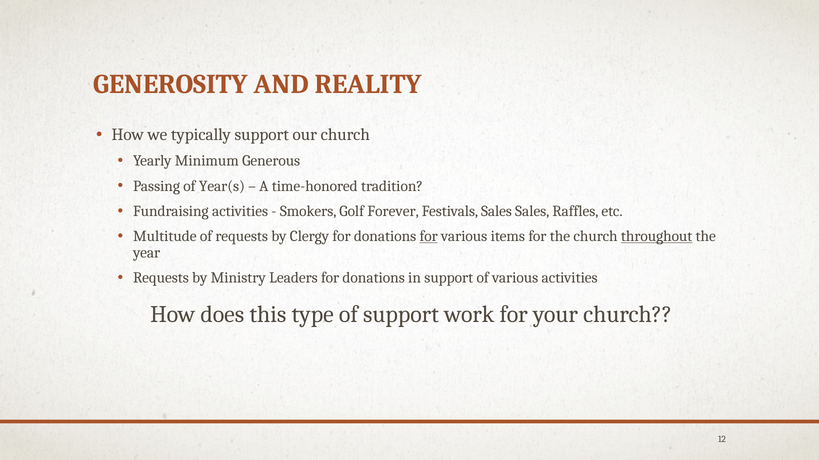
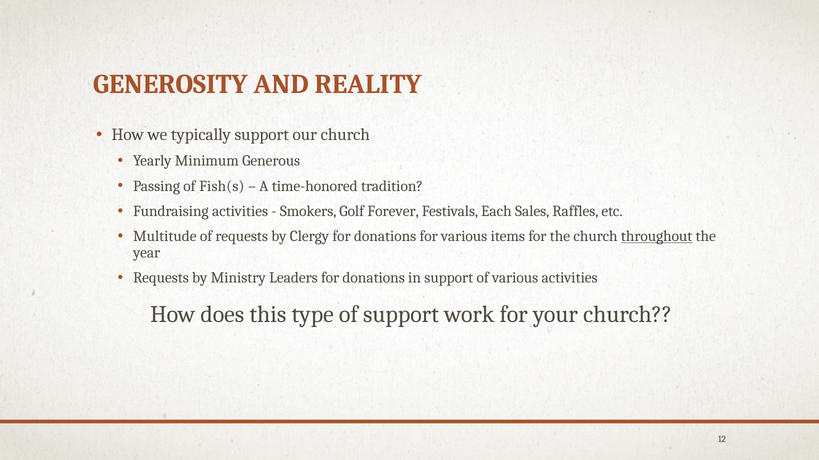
Year(s: Year(s -> Fish(s (222, 186)
Festivals Sales: Sales -> Each (496, 211)
for underline: present -> none (429, 236)
